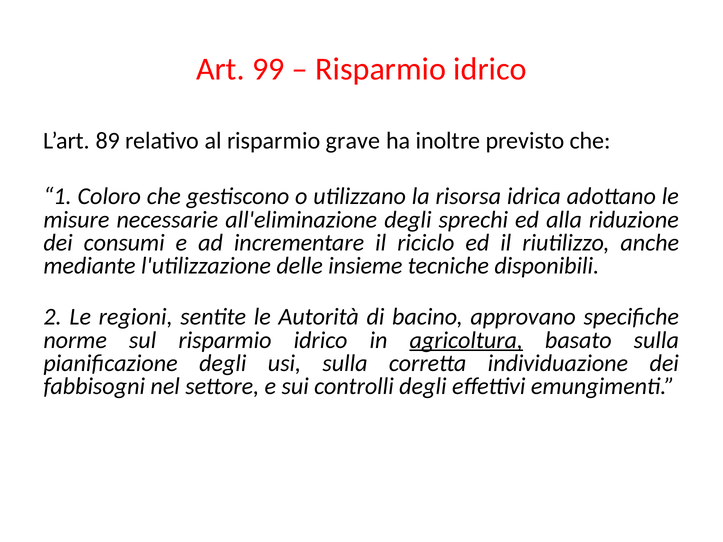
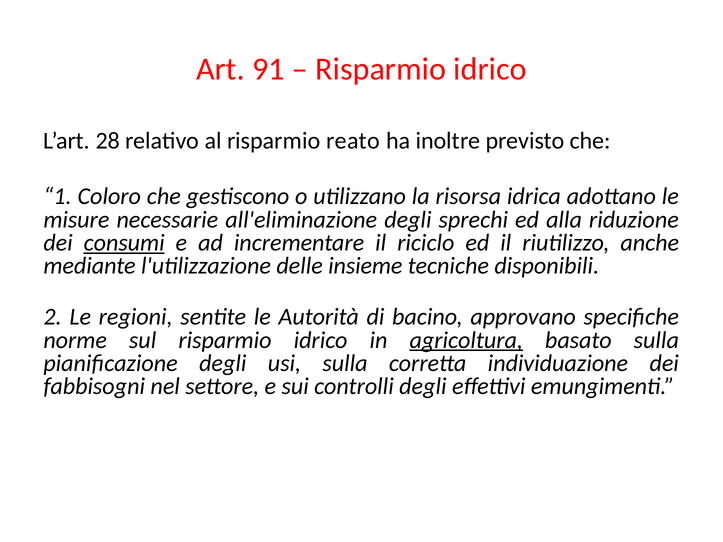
99: 99 -> 91 (268, 69)
89: 89 -> 28 (108, 141)
grave: grave -> reato (353, 141)
consumi underline: none -> present (124, 243)
